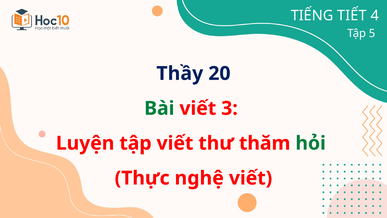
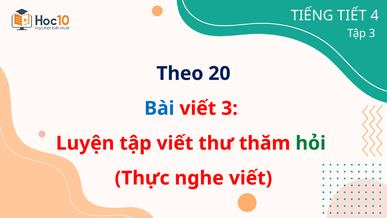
Tập 5: 5 -> 3 (372, 33)
Thầy: Thầy -> Theo (180, 73)
Bài colour: green -> blue (159, 108)
nghệ: nghệ -> nghe (199, 178)
